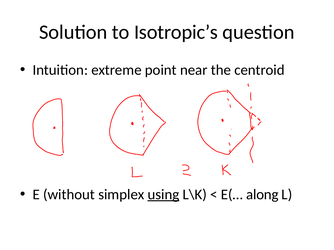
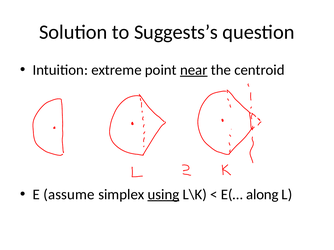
Isotropic’s: Isotropic’s -> Suggests’s (176, 32)
near underline: none -> present (194, 70)
without: without -> assume (69, 195)
